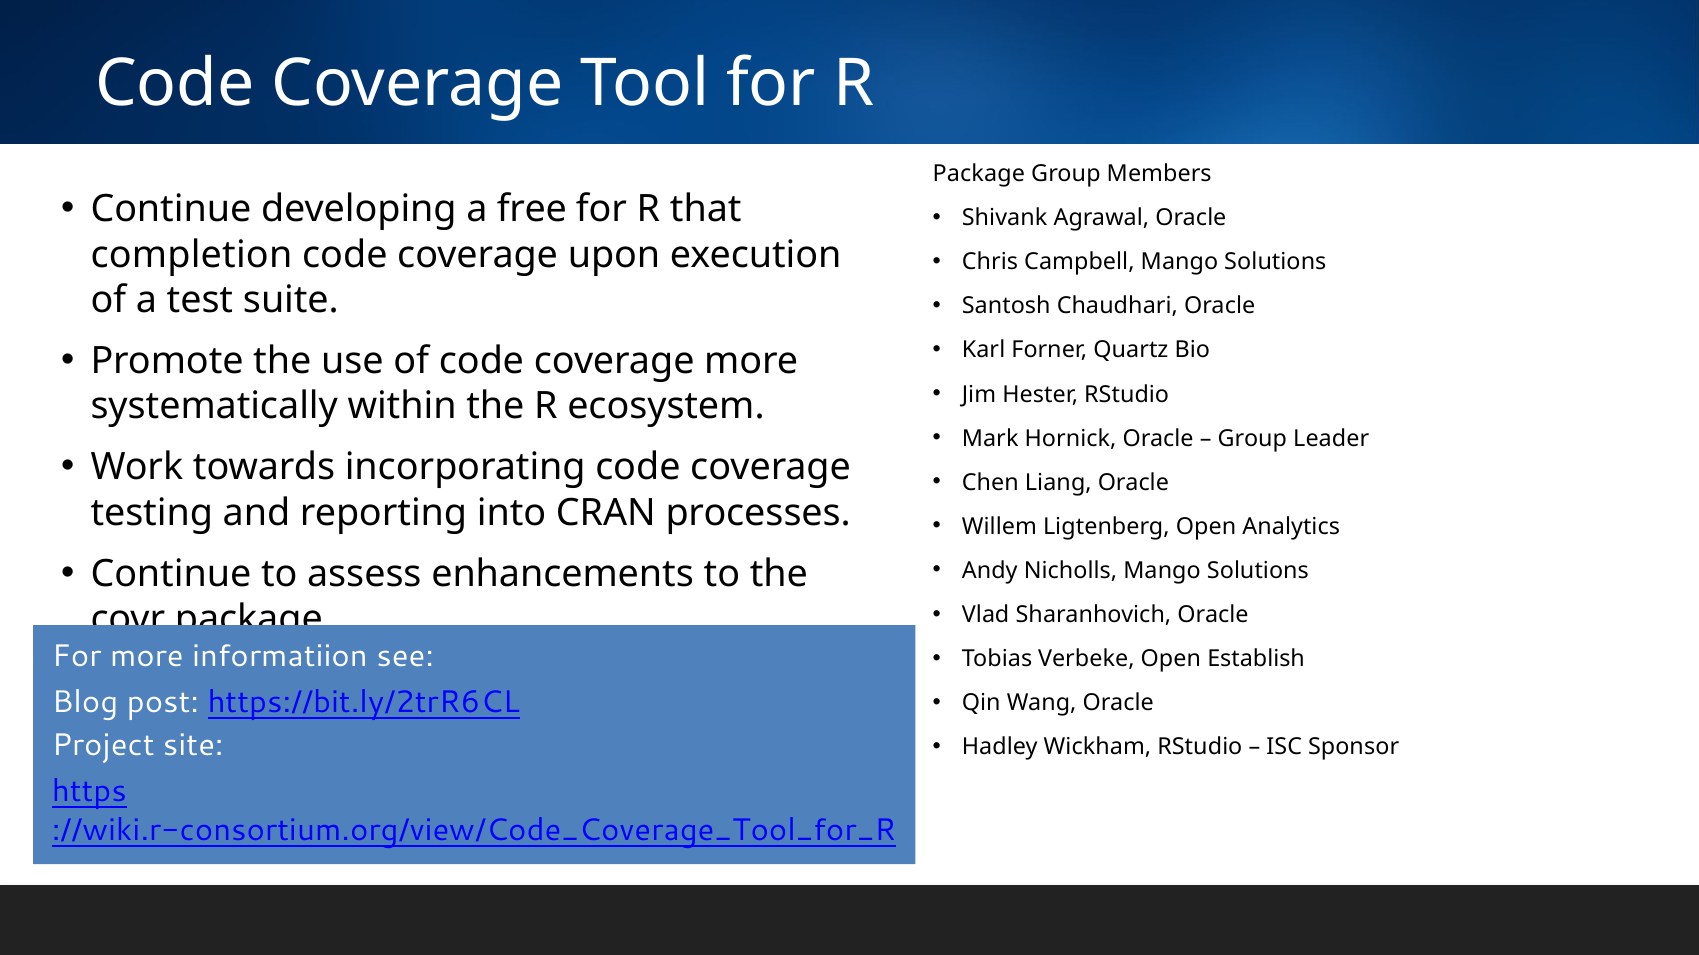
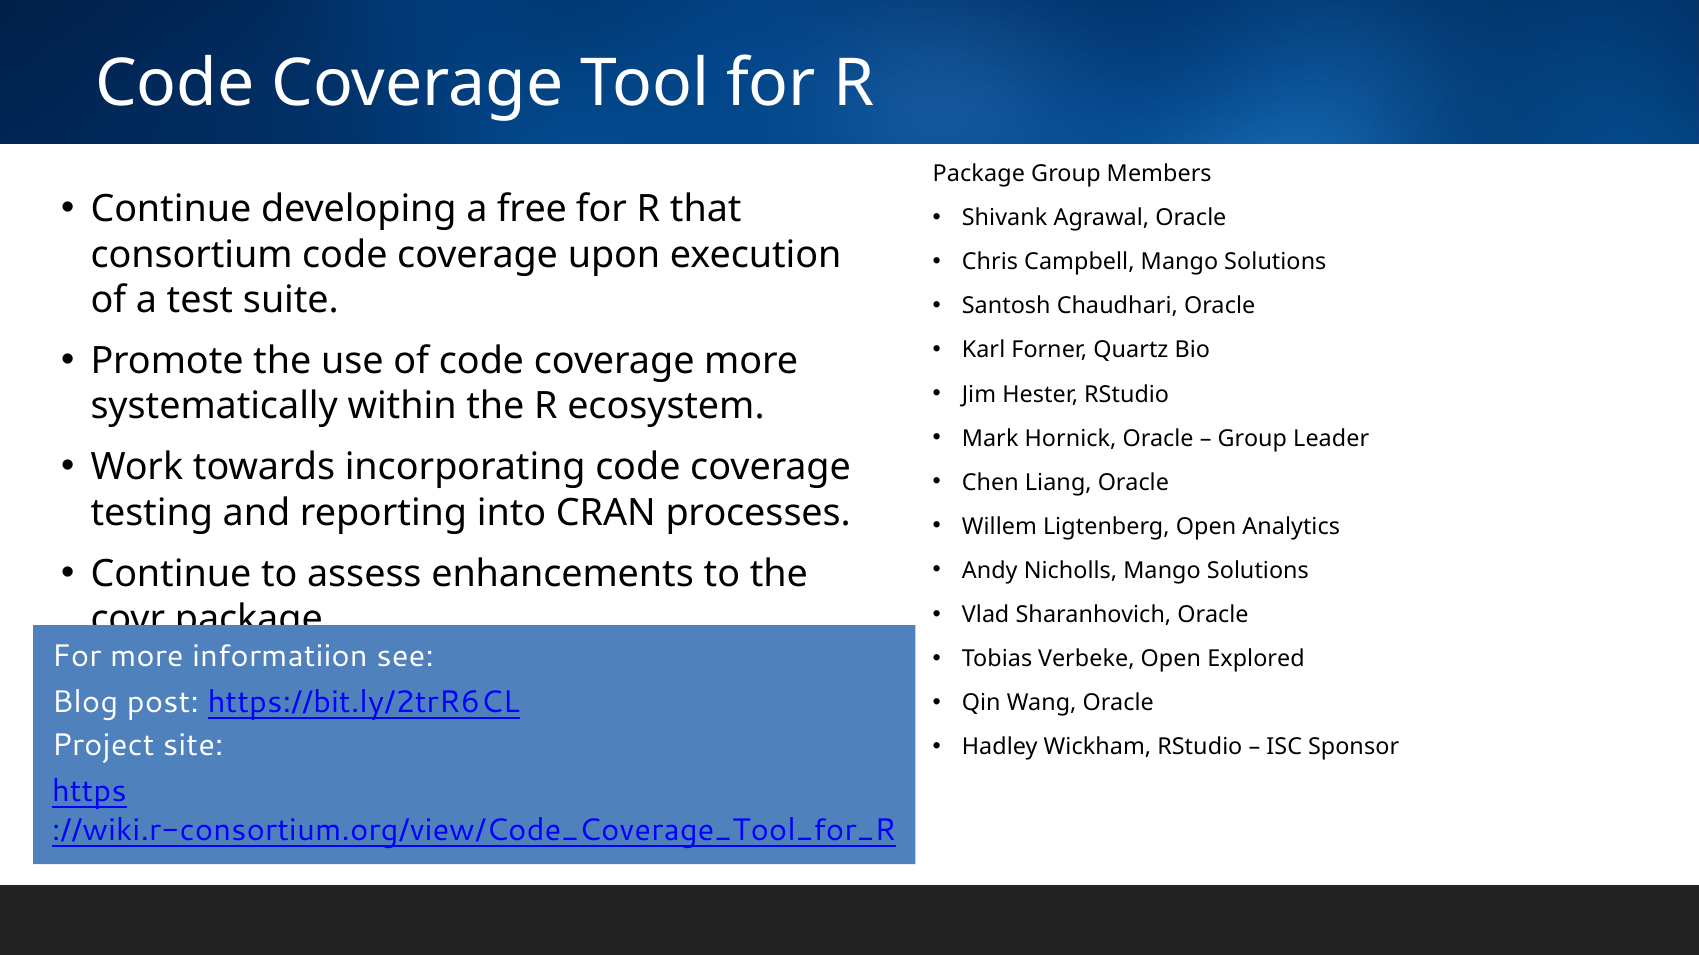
completion: completion -> consortium (192, 255)
Establish: Establish -> Explored (1256, 659)
